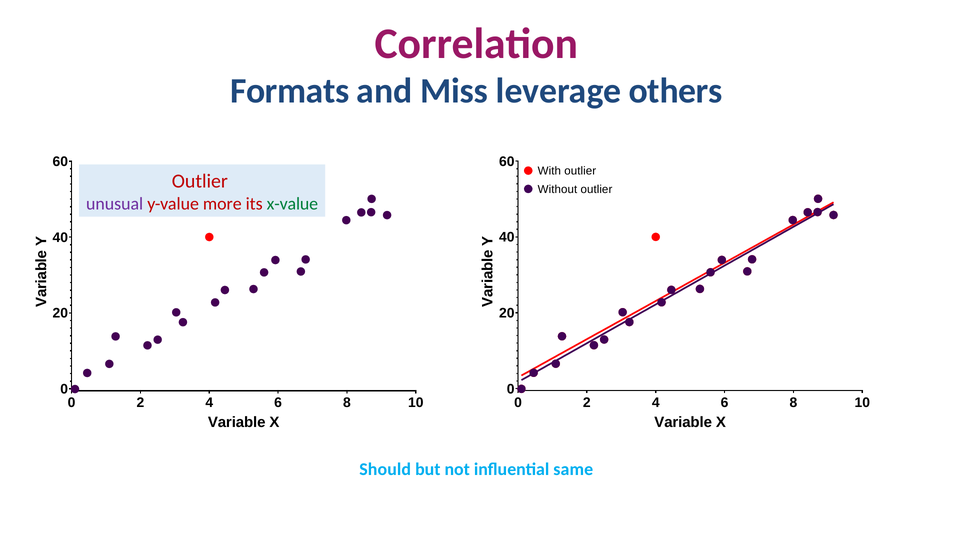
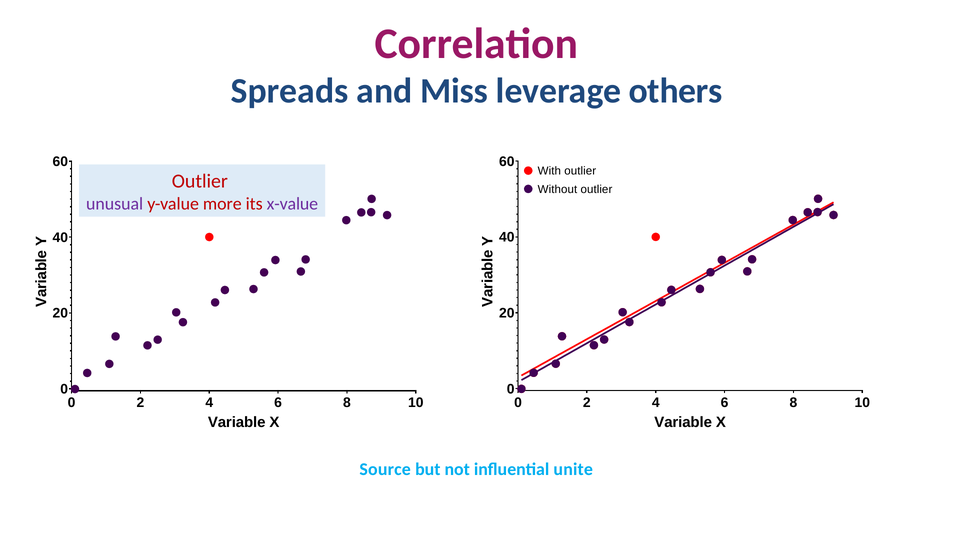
Formats: Formats -> Spreads (290, 91)
x-value colour: green -> purple (292, 204)
Should: Should -> Source (385, 469)
same: same -> unite (573, 469)
